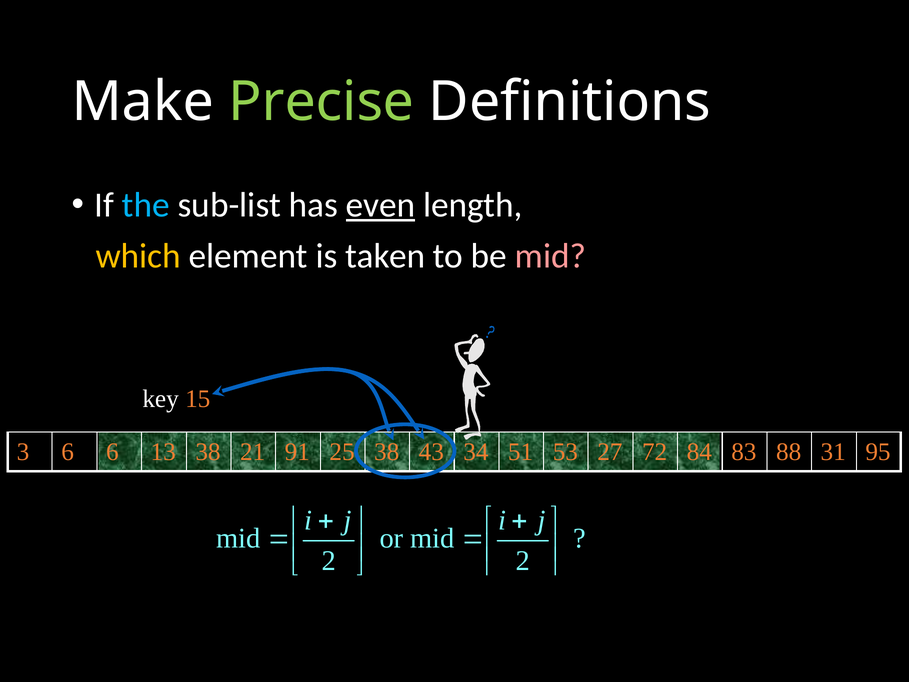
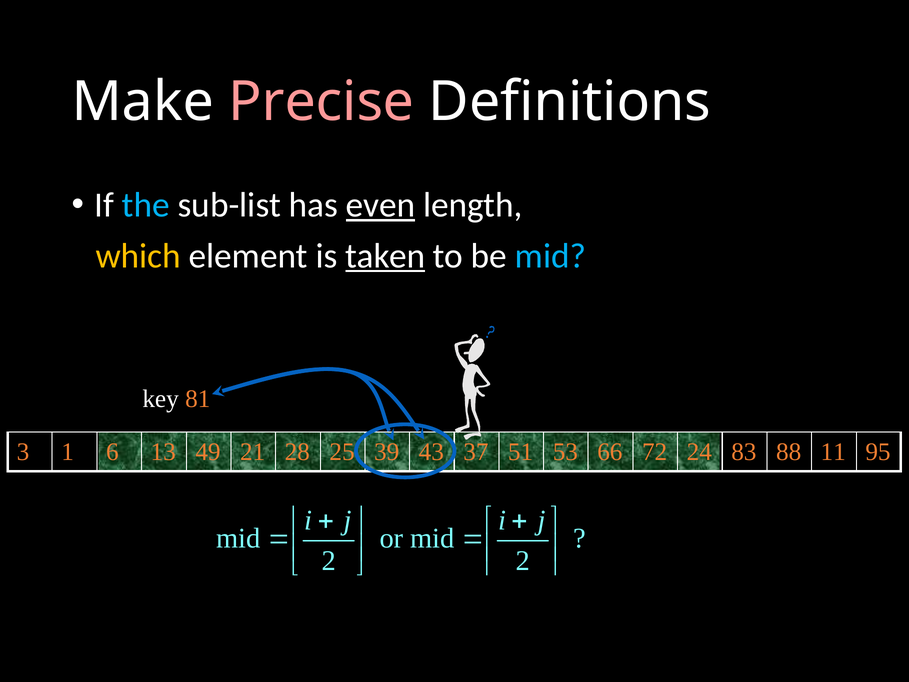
Precise colour: light green -> pink (321, 102)
taken underline: none -> present (385, 256)
mid colour: pink -> light blue (551, 256)
15: 15 -> 81 (198, 399)
3 6: 6 -> 1 (68, 452)
13 38: 38 -> 49 (208, 452)
91: 91 -> 28 (297, 452)
25 38: 38 -> 39 (387, 452)
34: 34 -> 37 (476, 452)
27: 27 -> 66 (610, 452)
84: 84 -> 24 (699, 452)
31: 31 -> 11 (833, 452)
